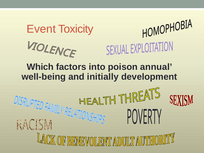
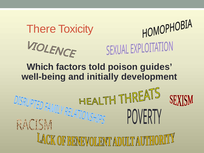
Event: Event -> There (41, 29)
into: into -> told (97, 67)
annual: annual -> guides (156, 67)
